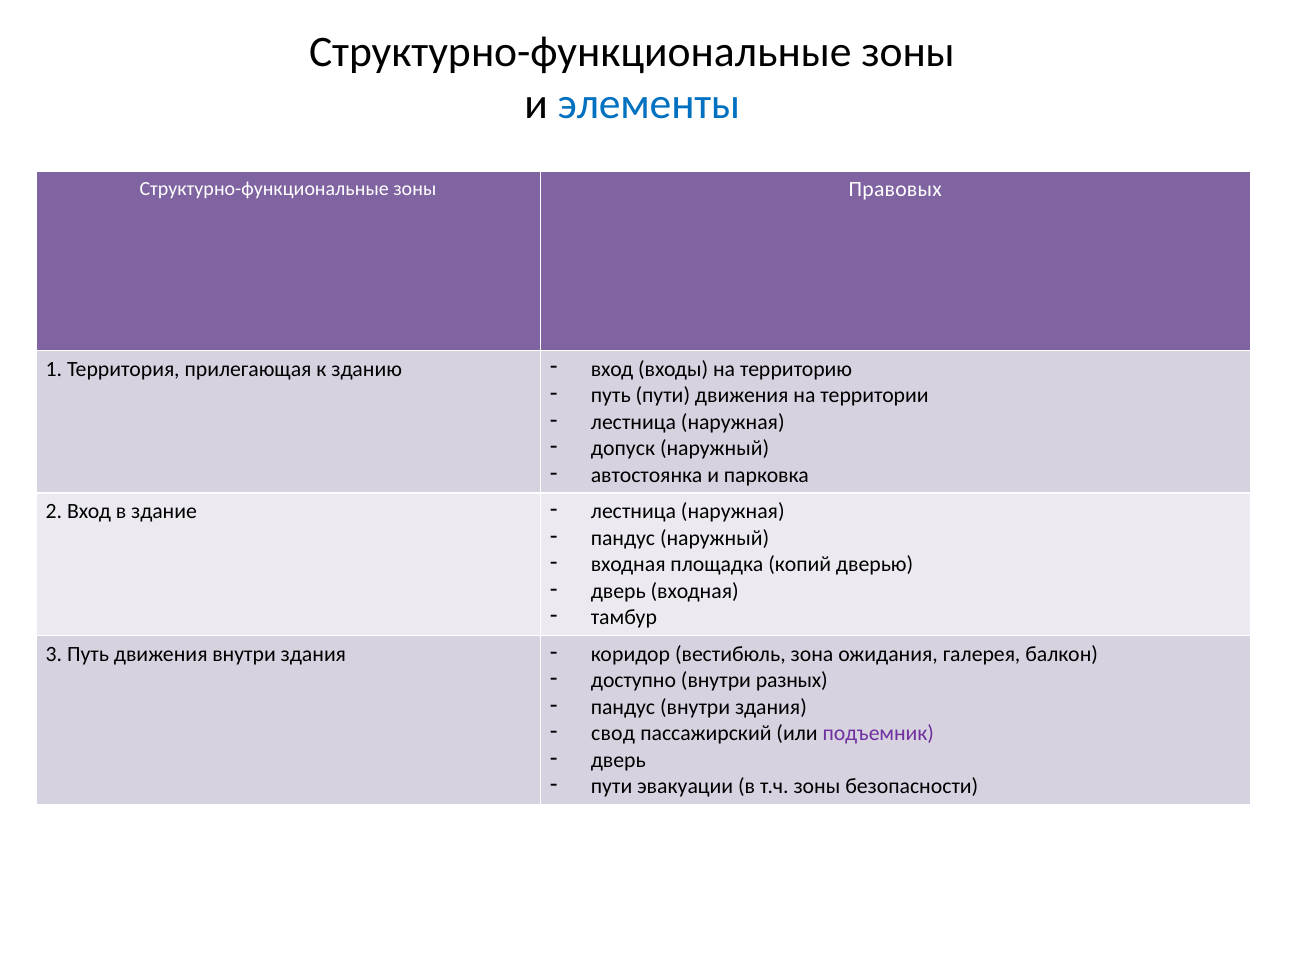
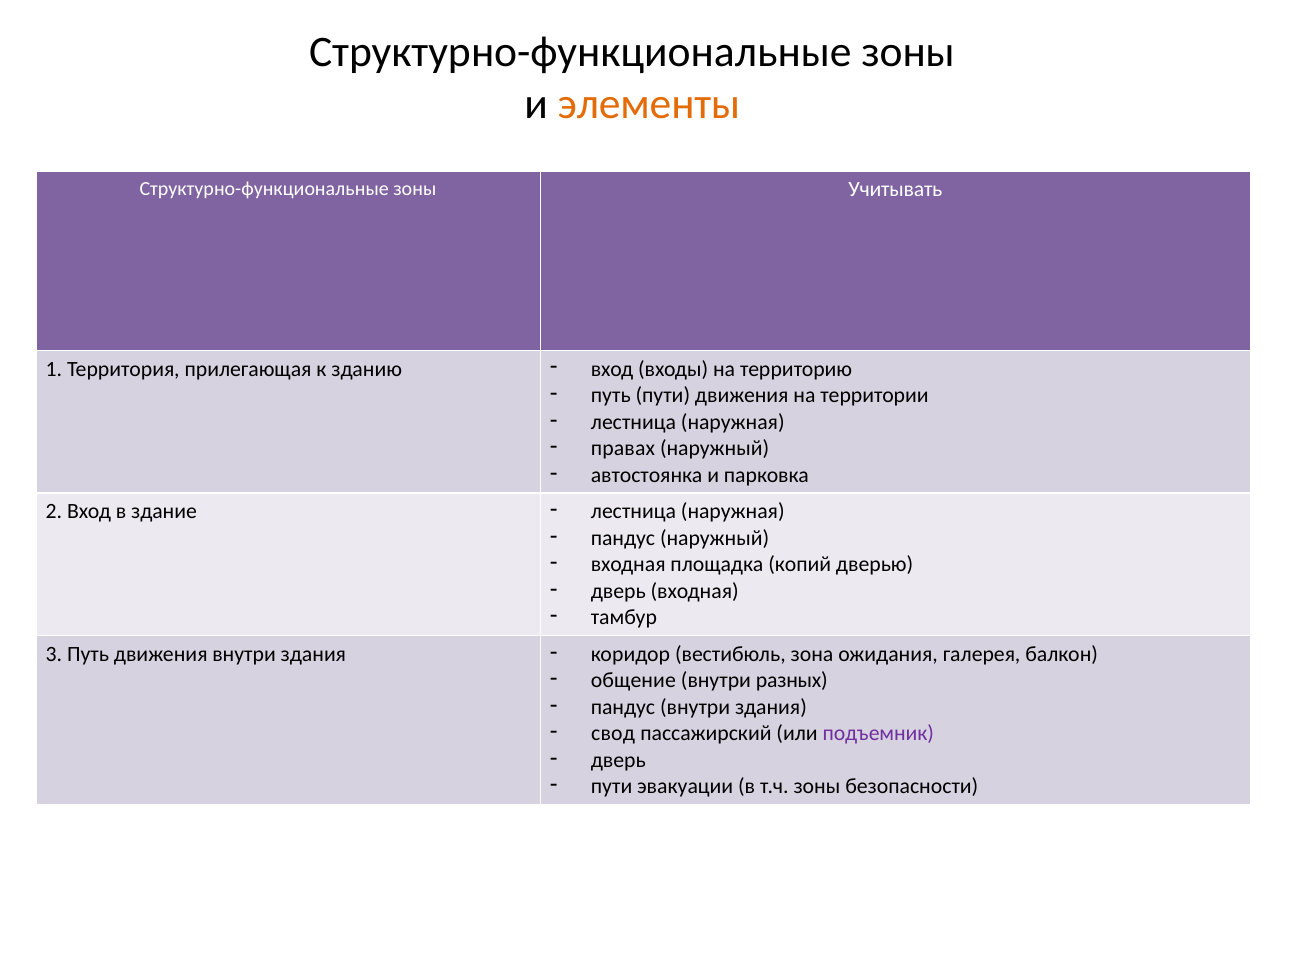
элементы colour: blue -> orange (649, 104)
Правовых: Правовых -> Учитывать (895, 189)
допуск: допуск -> правах (623, 449)
доступно: доступно -> общение (633, 681)
